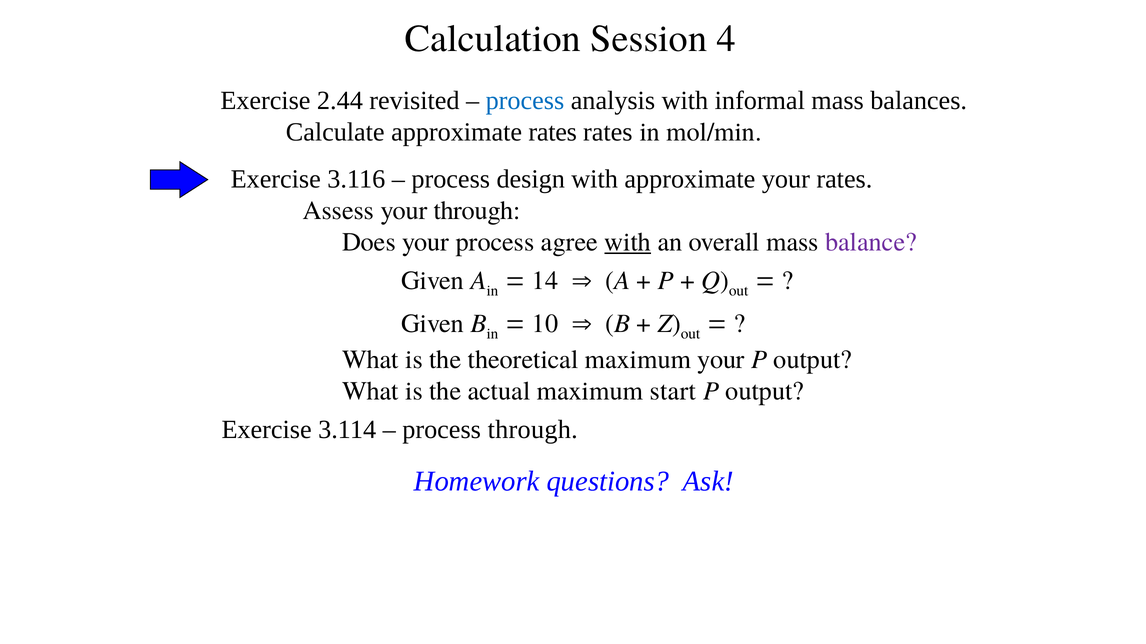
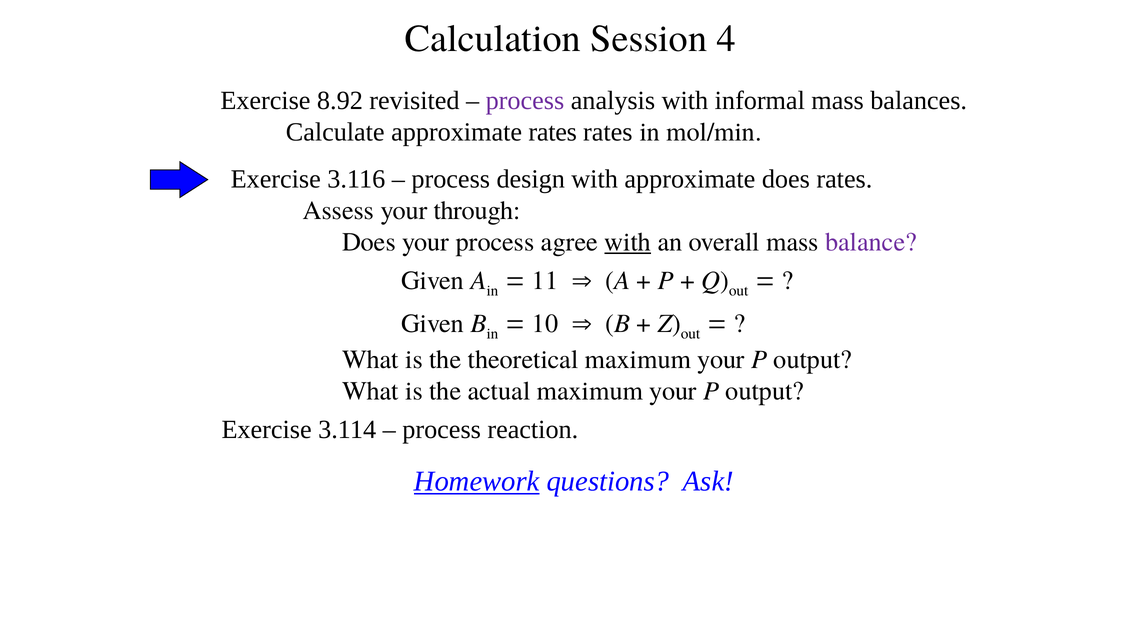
2.44: 2.44 -> 8.92 (340, 101)
process colour: blue -> purple (525, 101)
approximate your: your -> does (786, 179)
14: 14 -> 11 (545, 281)
actual maximum start: start -> your (673, 391)
process through: through -> reaction (533, 430)
Homework underline: none -> present (477, 482)
